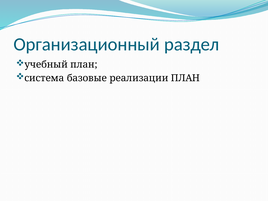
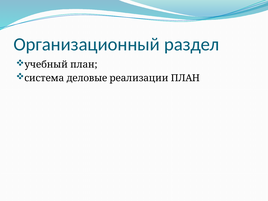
базовые: базовые -> деловые (87, 78)
